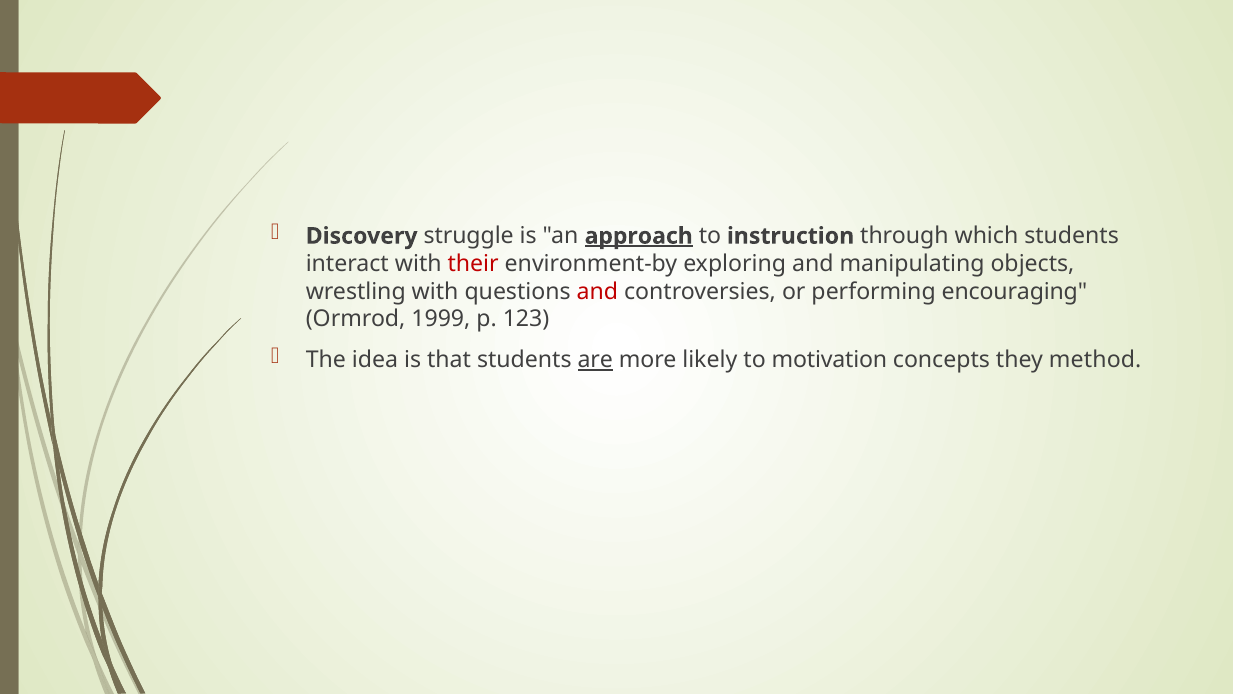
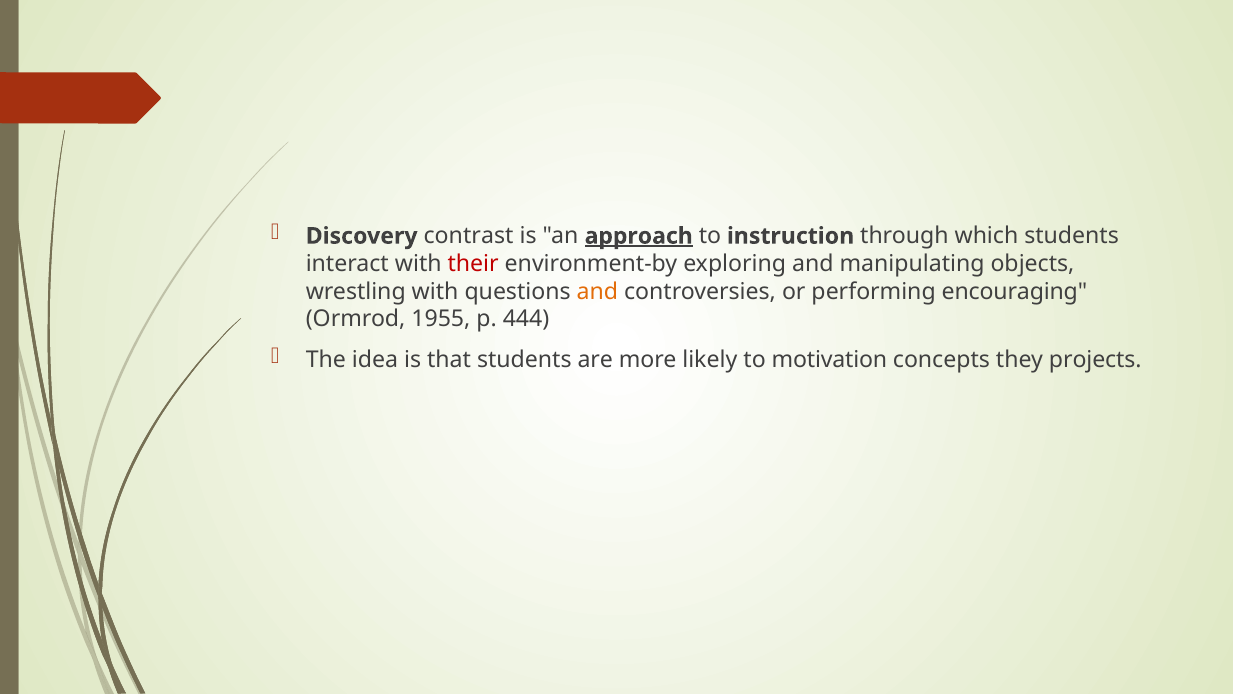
struggle: struggle -> contrast (469, 236)
and colour: red -> orange (597, 291)
1999: 1999 -> 1955 (441, 319)
123: 123 -> 444 (526, 319)
are underline: present -> none (595, 360)
method: method -> projects (1095, 360)
